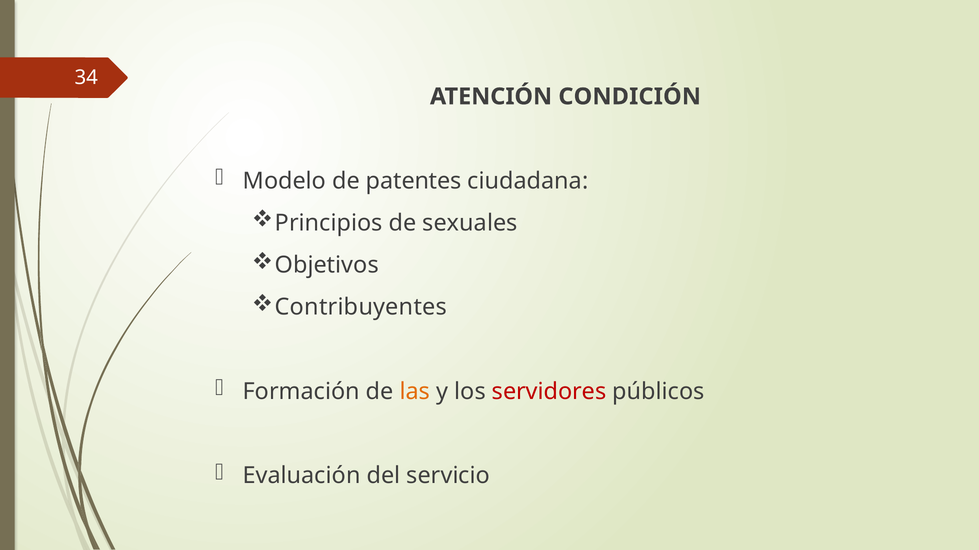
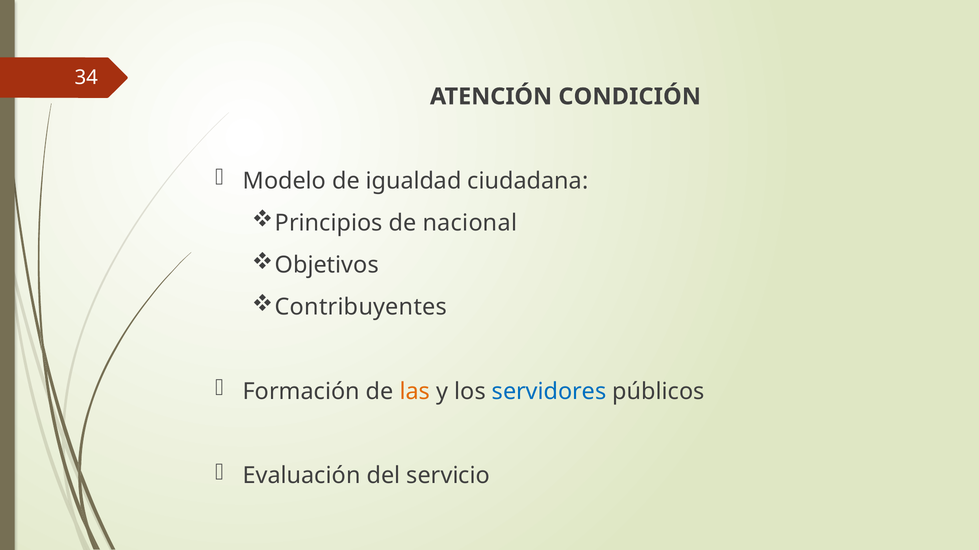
patentes: patentes -> igualdad (414, 181)
sexuales: sexuales -> nacional (470, 223)
servidores colour: red -> blue (549, 392)
